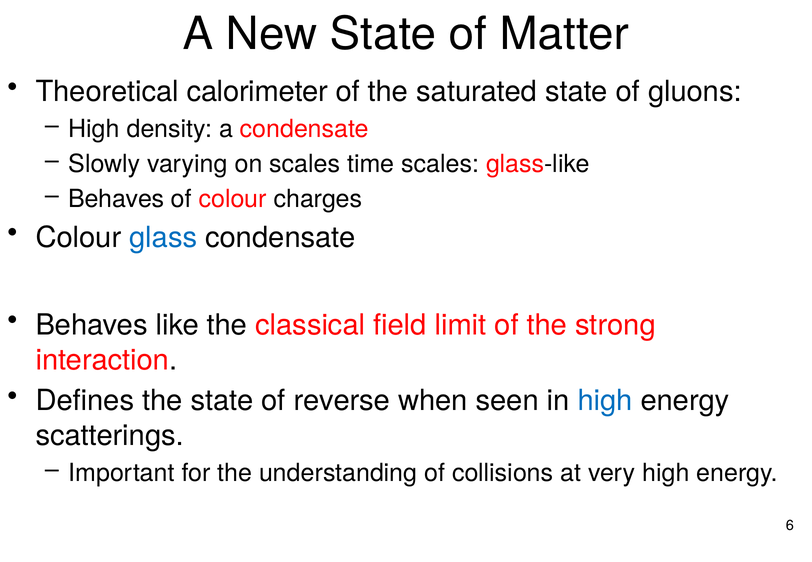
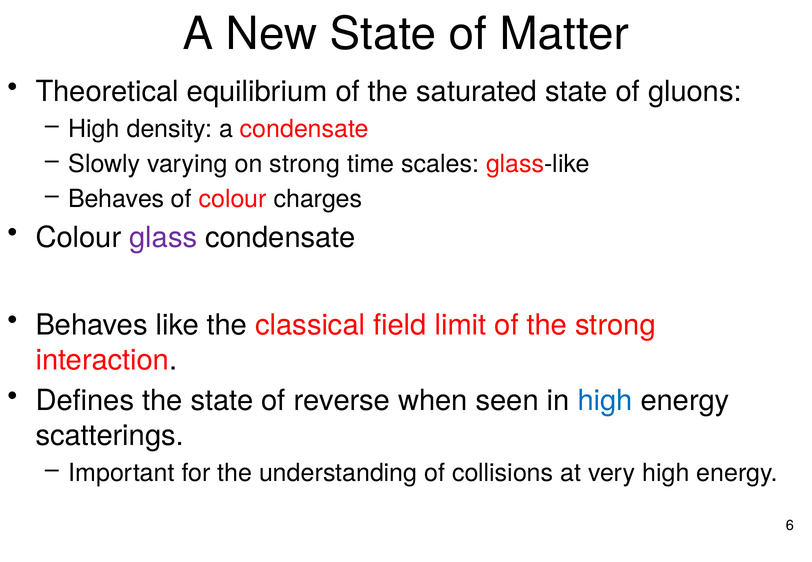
calorimeter: calorimeter -> equilibrium (257, 92)
on scales: scales -> strong (305, 164)
glass colour: blue -> purple (163, 238)
